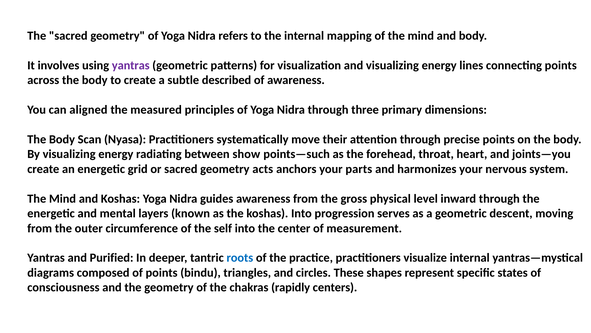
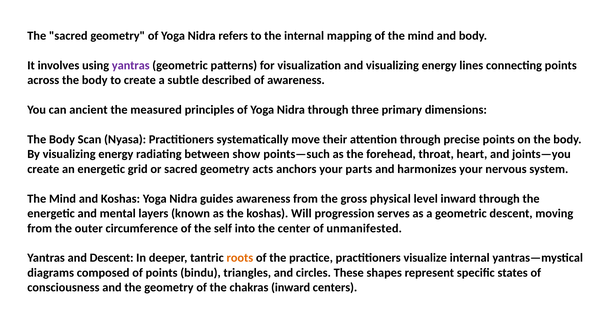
aligned: aligned -> ancient (88, 110)
koshas Into: Into -> Will (301, 213)
measurement: measurement -> unmanifested (364, 228)
and Purified: Purified -> Descent (112, 257)
roots colour: blue -> orange (240, 257)
chakras rapidly: rapidly -> inward (291, 287)
